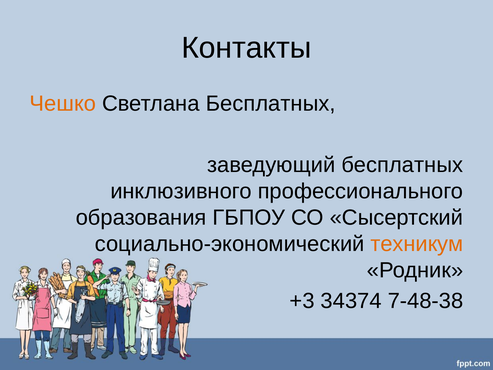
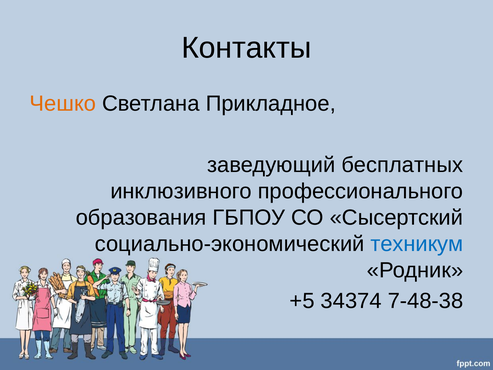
Светлана Бесплатных: Бесплатных -> Прикладное (271, 103)
техникум colour: orange -> blue (417, 244)
+3: +3 -> +5 (302, 301)
